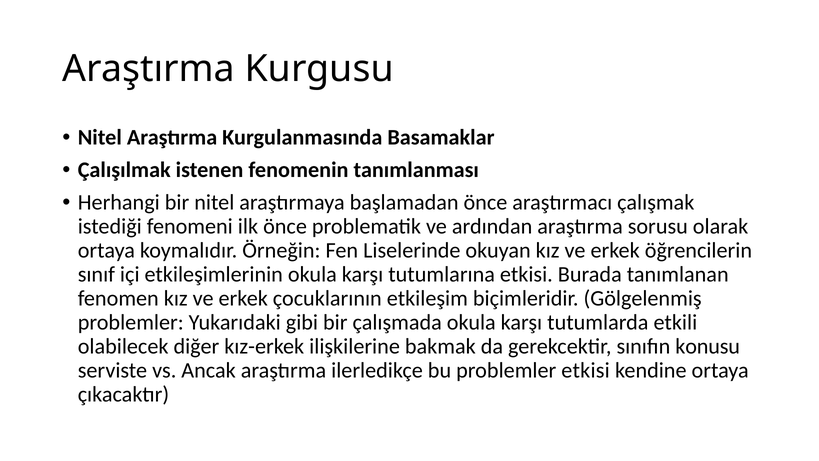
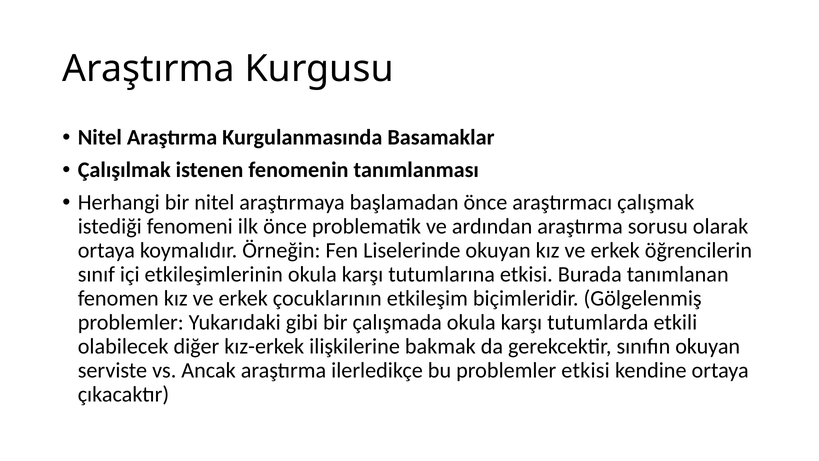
sınıfın konusu: konusu -> okuyan (708, 346)
